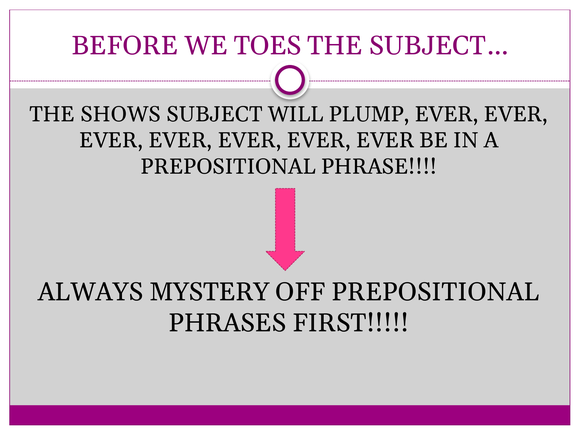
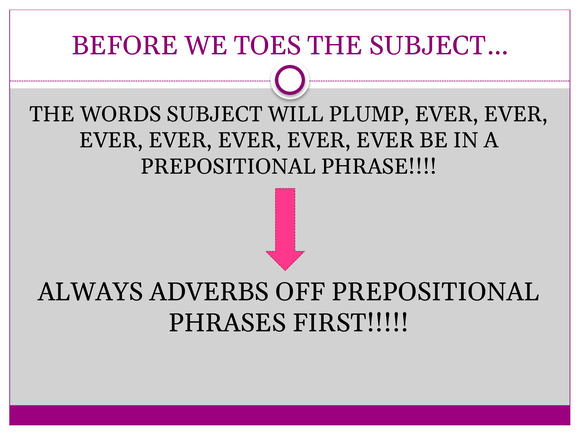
SHOWS: SHOWS -> WORDS (121, 114)
MYSTERY: MYSTERY -> ADVERBS (209, 292)
